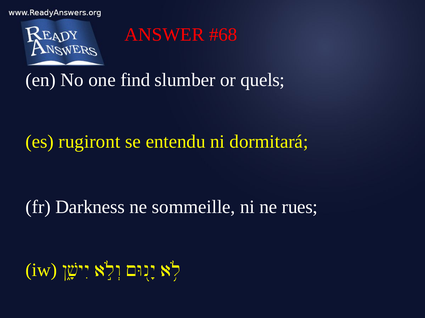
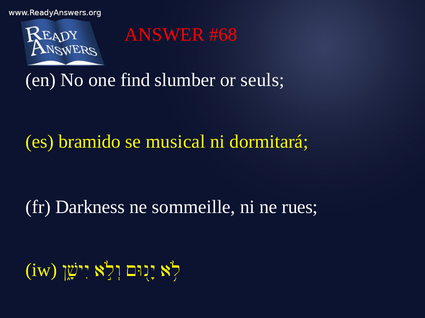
quels: quels -> seuls (263, 80)
rugiront: rugiront -> bramido (90, 142)
entendu: entendu -> musical (176, 142)
